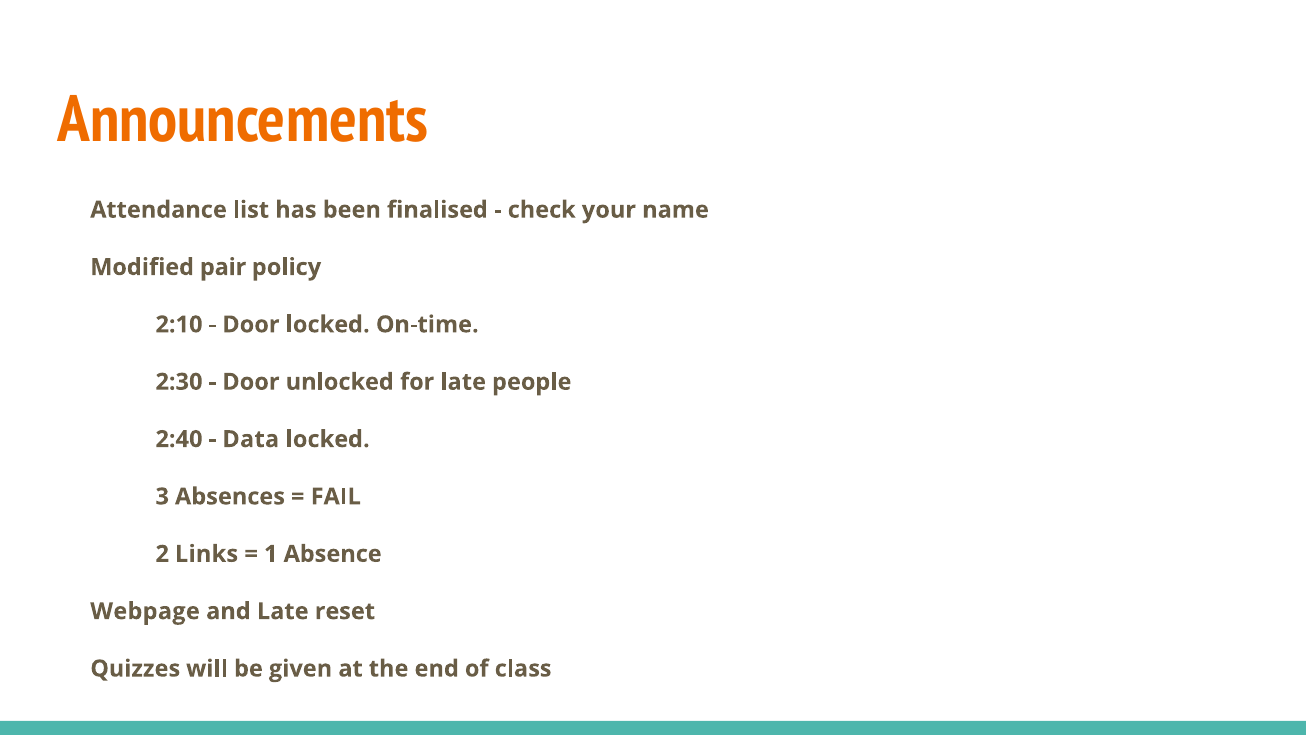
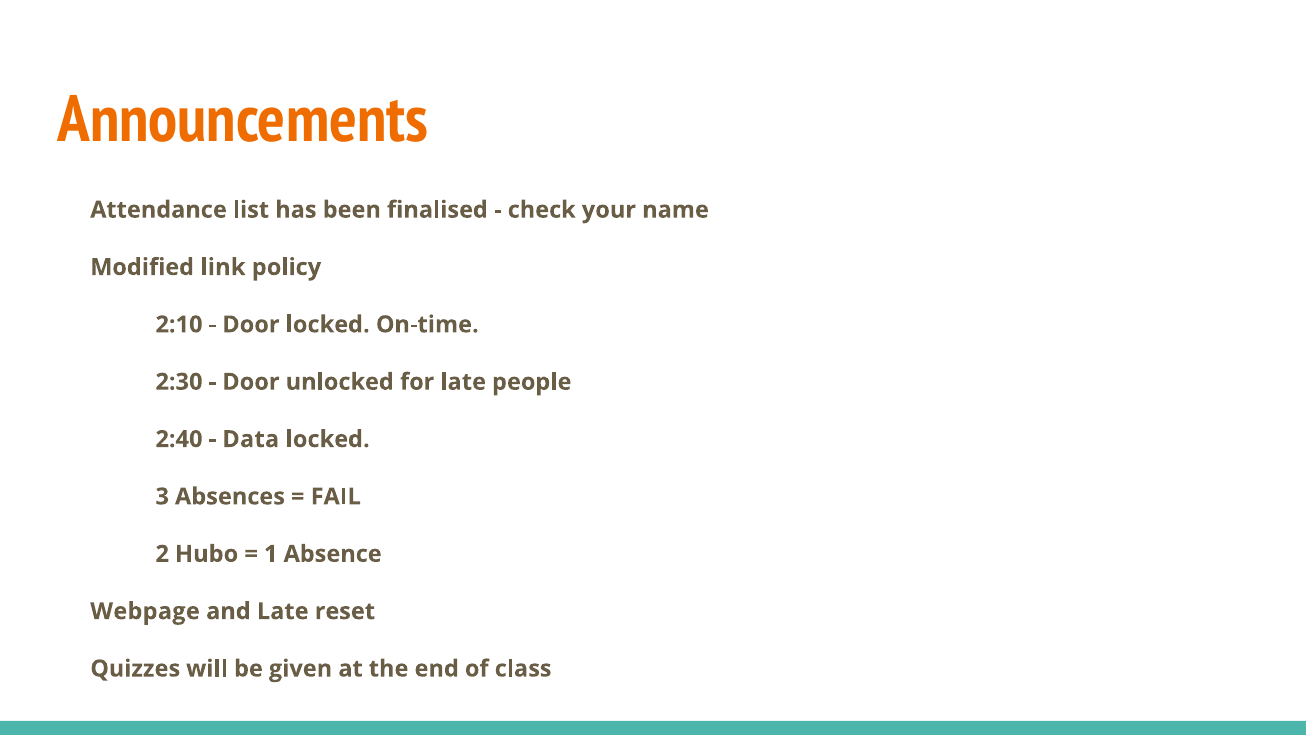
pair: pair -> link (223, 267)
Links: Links -> Hubo (207, 554)
